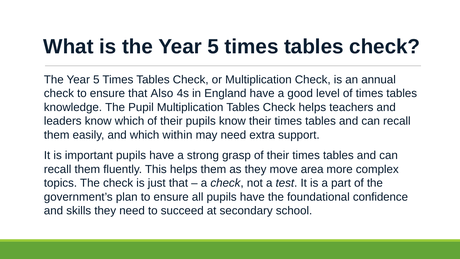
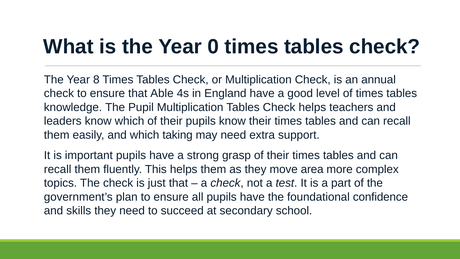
is the Year 5: 5 -> 0 (213, 47)
5: 5 -> 8 (96, 80)
Also: Also -> Able (162, 93)
within: within -> taking (178, 135)
